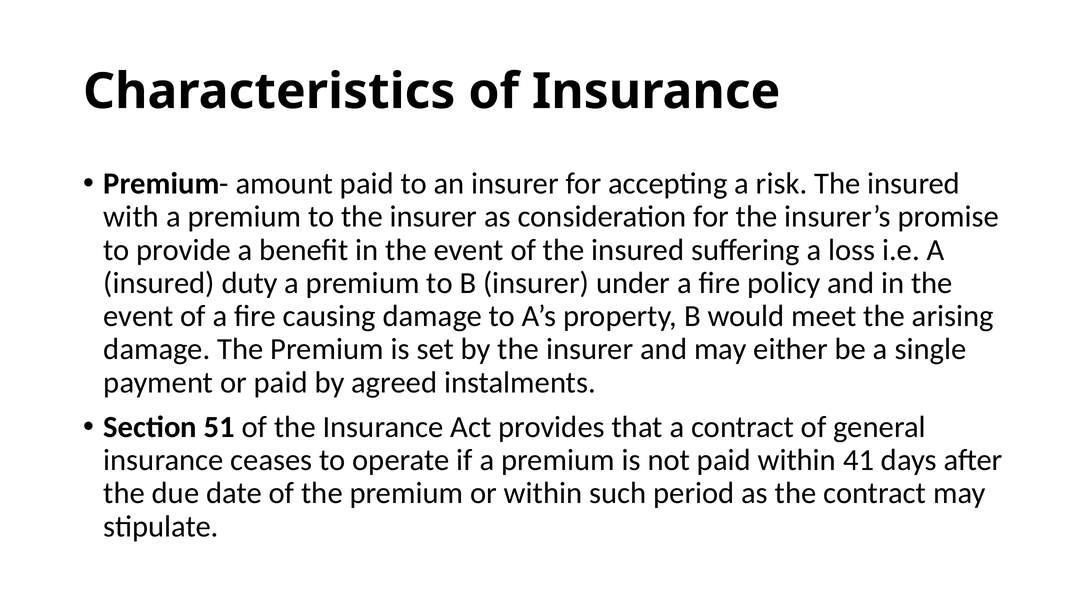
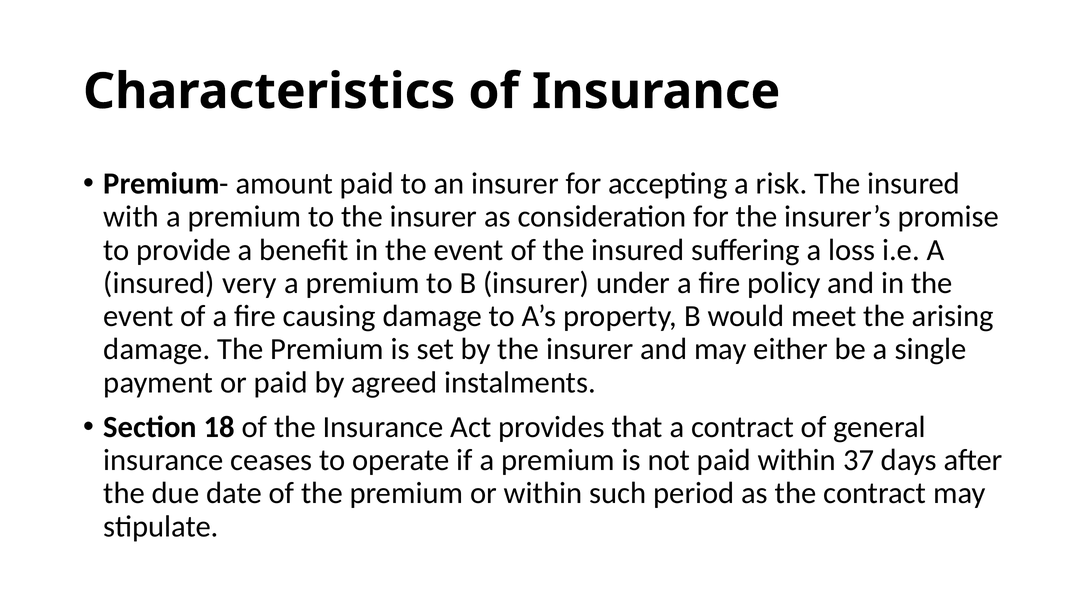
duty: duty -> very (249, 283)
51: 51 -> 18 (219, 427)
41: 41 -> 37 (859, 460)
